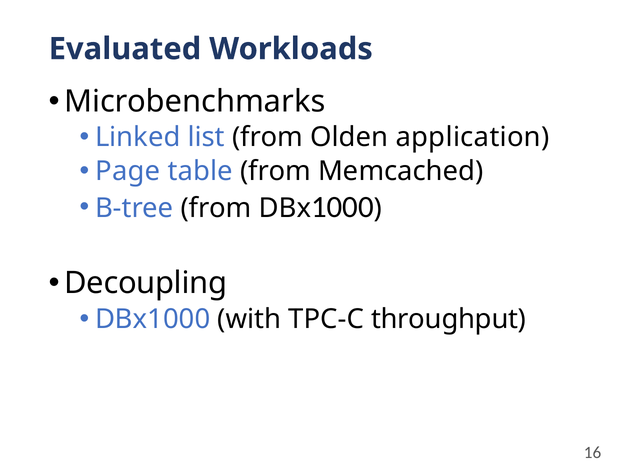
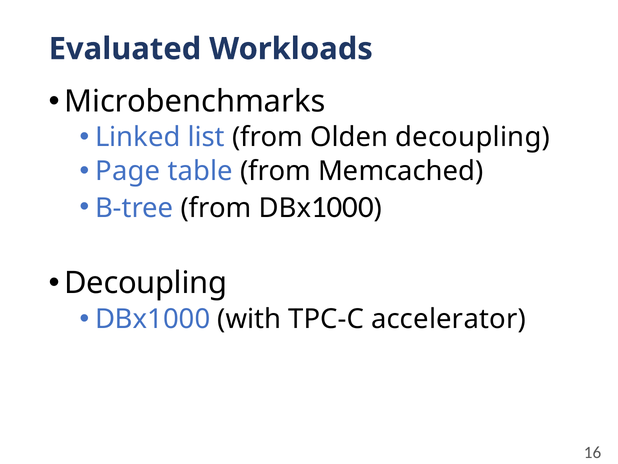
Olden application: application -> decoupling (473, 137)
throughput: throughput -> accelerator (448, 319)
